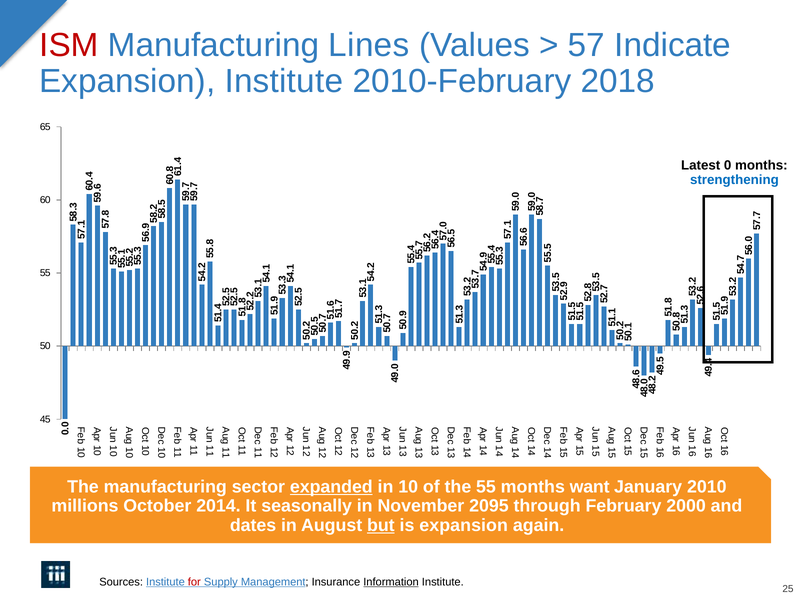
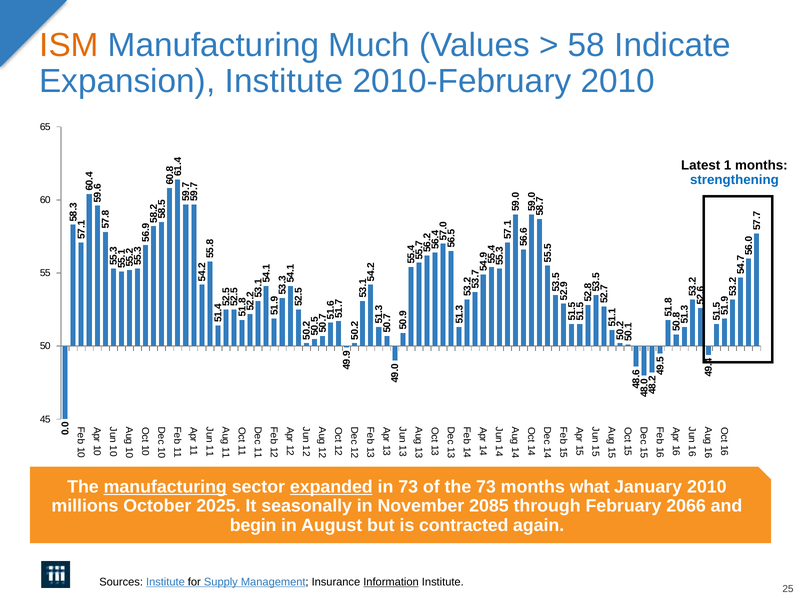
ISM colour: red -> orange (69, 45)
Lines: Lines -> Much (369, 45)
57: 57 -> 58 (586, 45)
2010-February 2018: 2018 -> 2010 (618, 81)
Latest 0: 0 -> 1 (728, 165)
manufacturing underline: none -> present (165, 487)
in 10: 10 -> 73 (408, 487)
the 55: 55 -> 73 (486, 487)
want: want -> what (590, 487)
2014: 2014 -> 2025 (218, 506)
2095: 2095 -> 2085 (489, 506)
2000: 2000 -> 2066 (686, 506)
dates: dates -> begin (253, 525)
but underline: present -> none (381, 525)
is expansion: expansion -> contracted (464, 525)
for colour: red -> black (194, 582)
